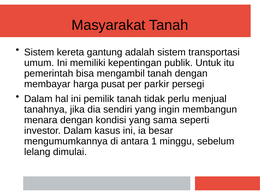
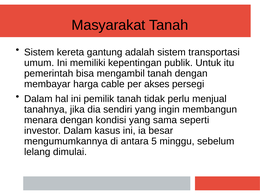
pusat: pusat -> cable (113, 84)
parkir: parkir -> akses (157, 84)
1: 1 -> 5 (154, 141)
